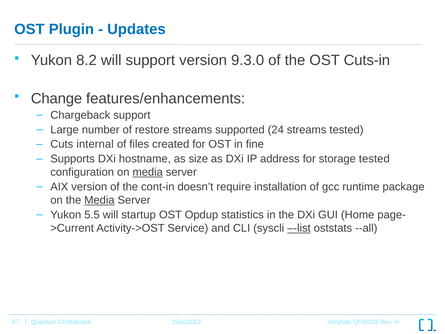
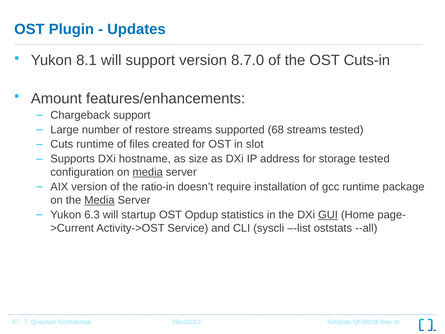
8.2: 8.2 -> 8.1 (87, 60)
9.3.0: 9.3.0 -> 8.7.0 (248, 60)
Change: Change -> Amount (56, 98)
24: 24 -> 68 (276, 130)
Cuts internal: internal -> runtime (95, 144)
fine: fine -> slot (255, 144)
cont-in: cont-in -> ratio-in (158, 187)
5.5: 5.5 -> 6.3 (92, 215)
GUI underline: none -> present (328, 215)
–-list underline: present -> none (299, 228)
